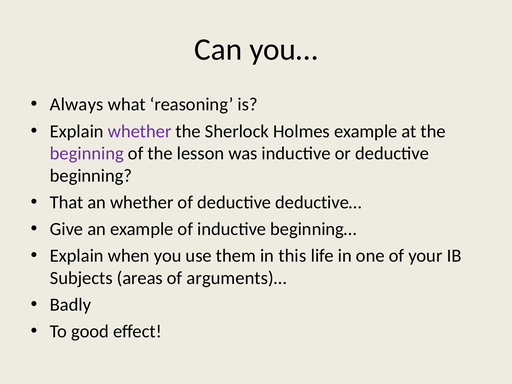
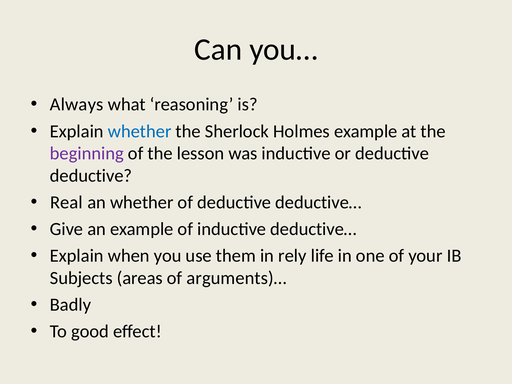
whether colour: purple -> blue (140, 131)
beginning: beginning -> deductive (91, 176)
That: That -> Real (66, 202)
inductive beginning…: beginning… -> deductive… (313, 229)
this: this -> rely (292, 256)
